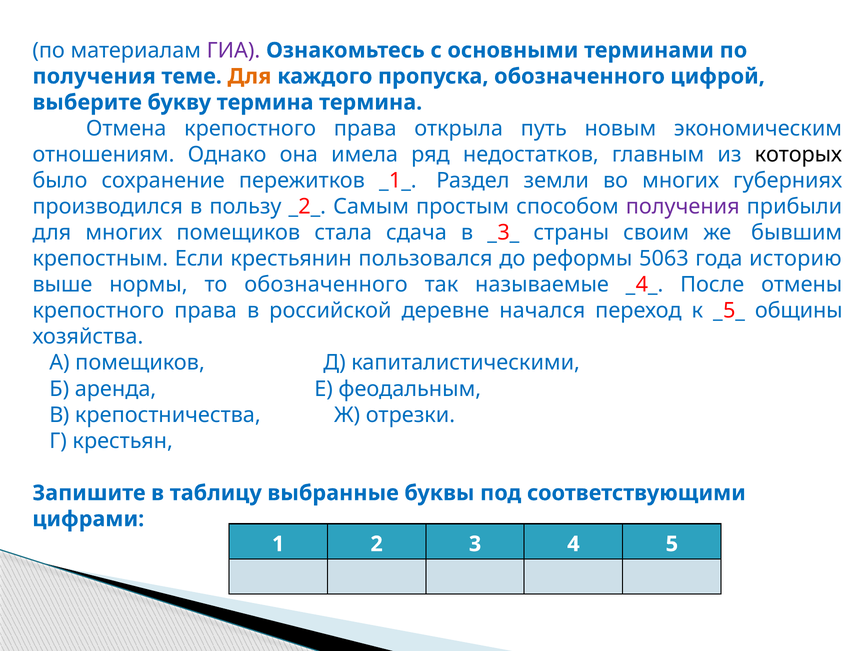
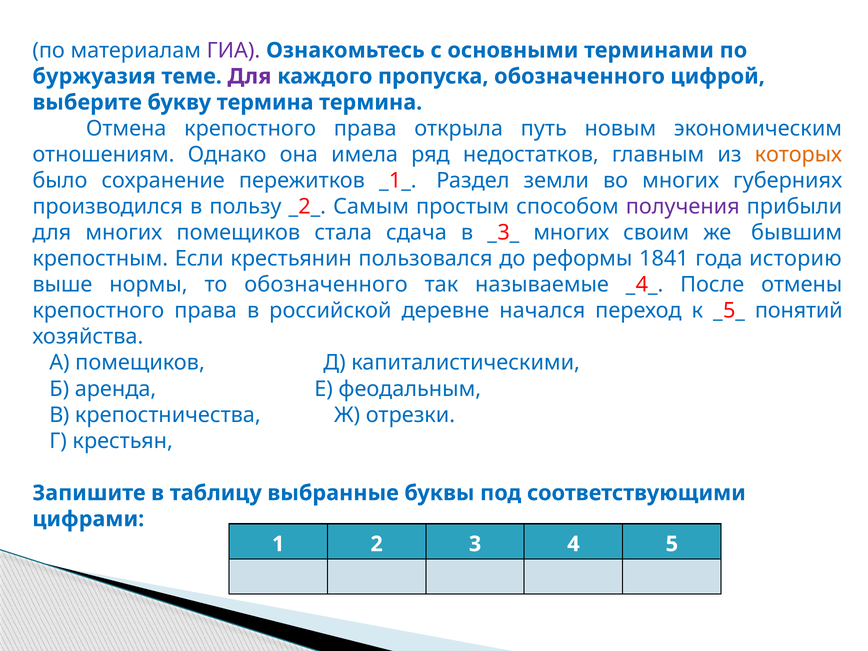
получения: получения -> буржуазия (94, 76)
Для colour: orange -> purple (249, 76)
которых colour: black -> orange (798, 155)
_3_ страны: страны -> многих (571, 233)
5063: 5063 -> 1841 (664, 259)
общины: общины -> понятий (799, 311)
